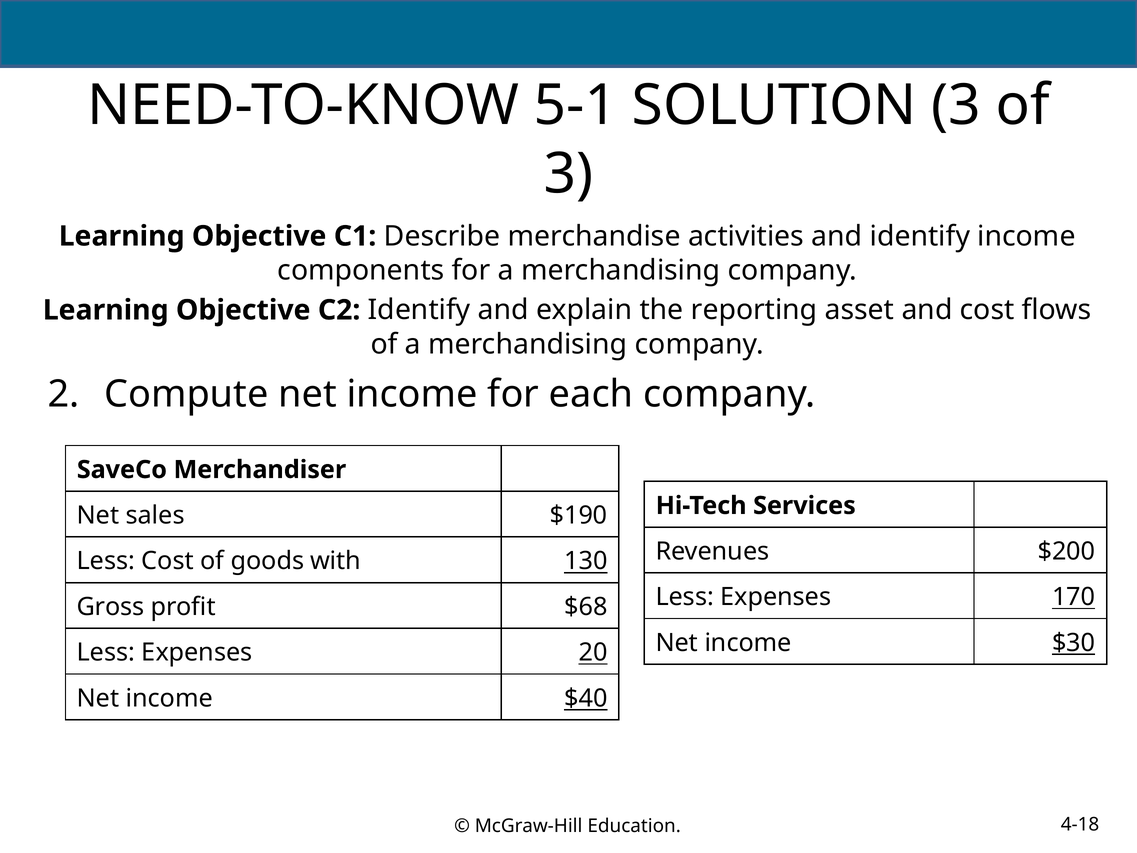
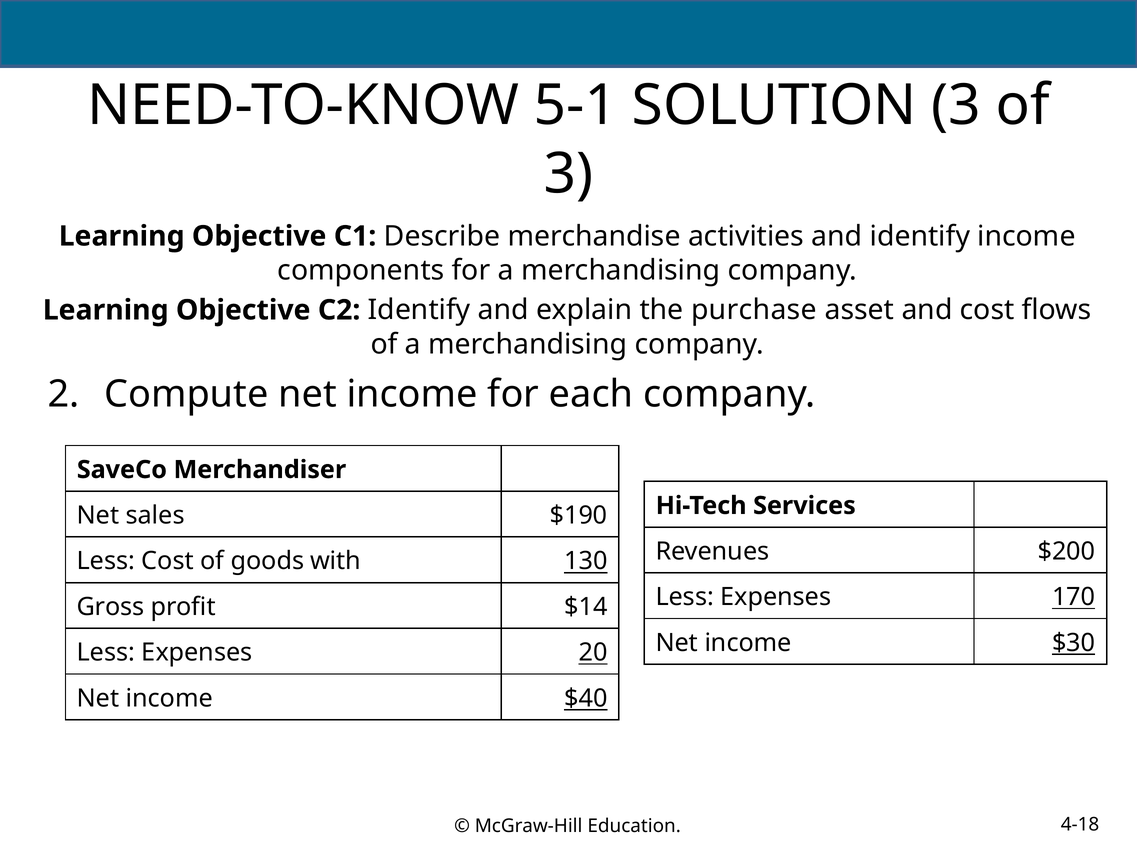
reporting: reporting -> purchase (754, 310)
$68: $68 -> $14 (586, 607)
